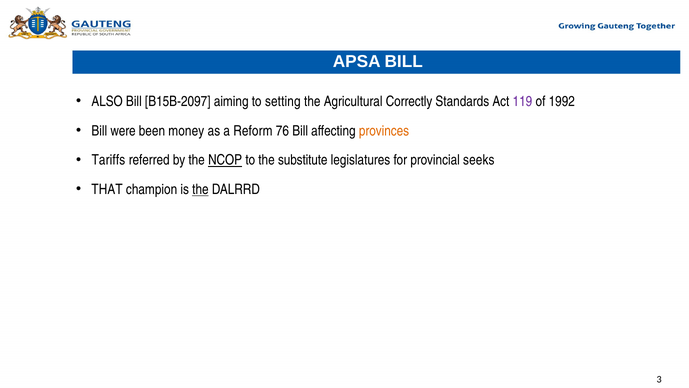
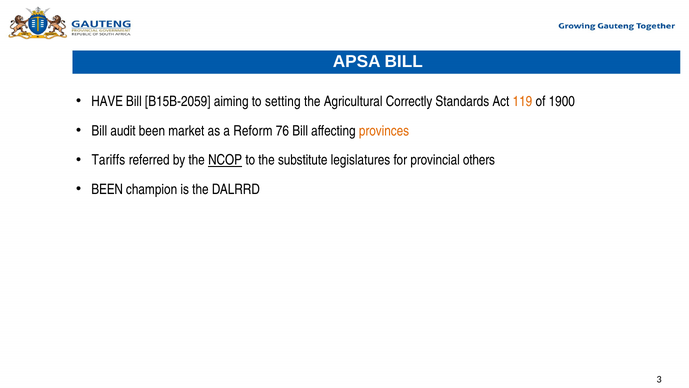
ALSO: ALSO -> HAVE (107, 101)
B15B-2097: B15B-2097 -> B15B-2059 (178, 101)
119 colour: purple -> orange (522, 101)
1992: 1992 -> 1900 (562, 101)
were: were -> audit (123, 131)
money: money -> market (186, 131)
seeks: seeks -> others (479, 160)
THAT: THAT -> BEEN (107, 189)
the underline: present -> none (200, 189)
